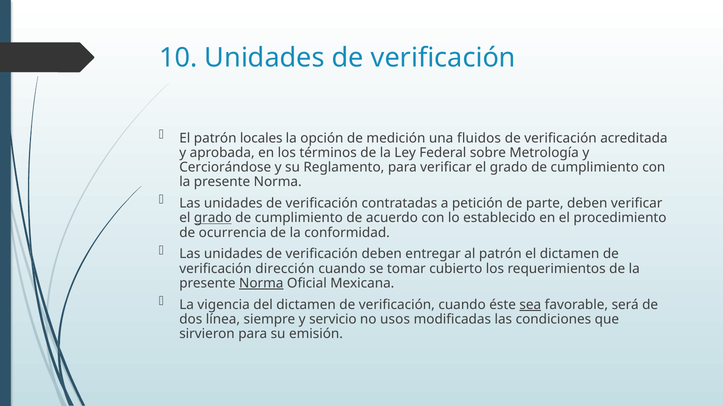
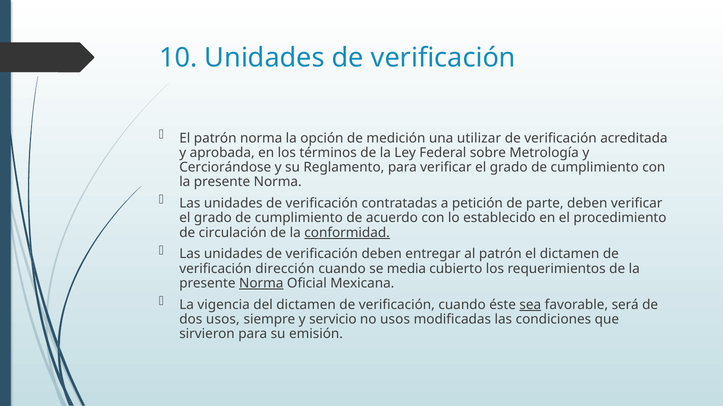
patrón locales: locales -> norma (261, 138)
fluidos: fluidos -> utilizar (479, 138)
grado underline: present -> none (213, 218)
ocurrencia: ocurrencia -> circulación (233, 233)
conformidad underline: none -> present (347, 233)
tomar: tomar -> media (406, 269)
dos línea: línea -> usos (223, 320)
